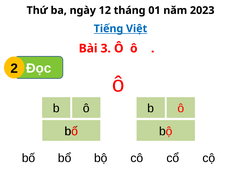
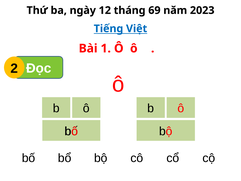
01: 01 -> 69 (154, 10)
3: 3 -> 1 (106, 48)
